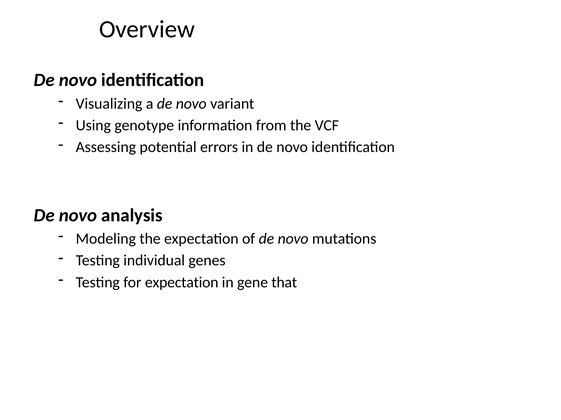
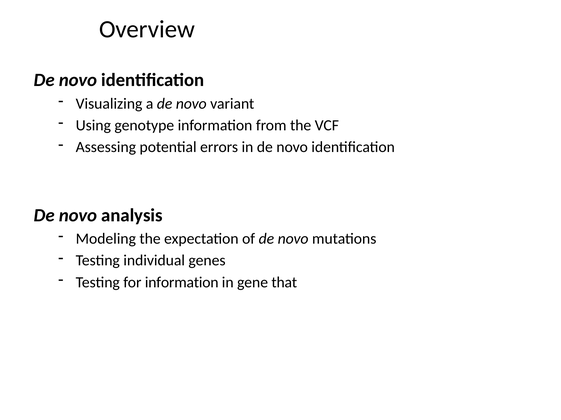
for expectation: expectation -> information (182, 283)
